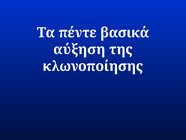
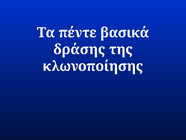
αύξηση: αύξηση -> δράσης (79, 49)
